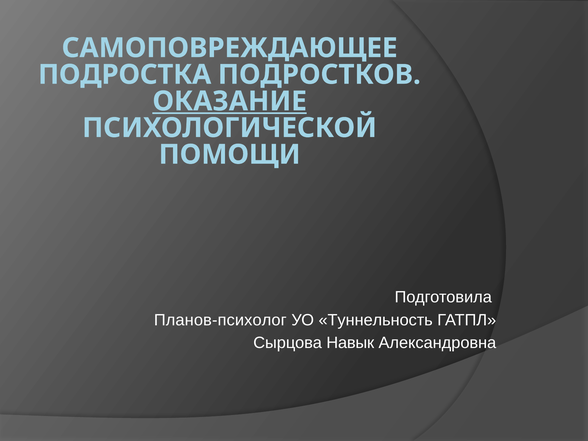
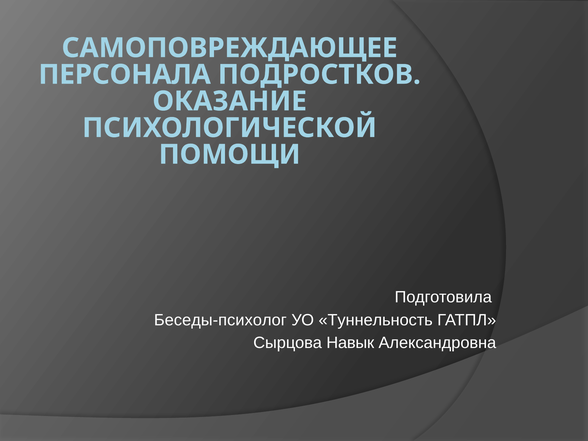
ПОДРОСТКА: ПОДРОСТКА -> ПЕРСОНАЛА (125, 75)
ОКАЗАНИЕ underline: present -> none (230, 101)
Планов-психолог: Планов-психолог -> Беседы-психолог (220, 320)
